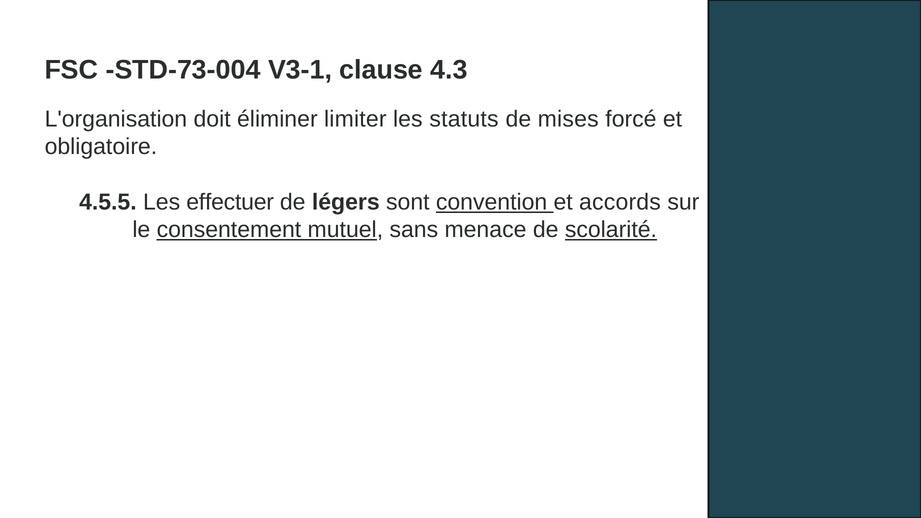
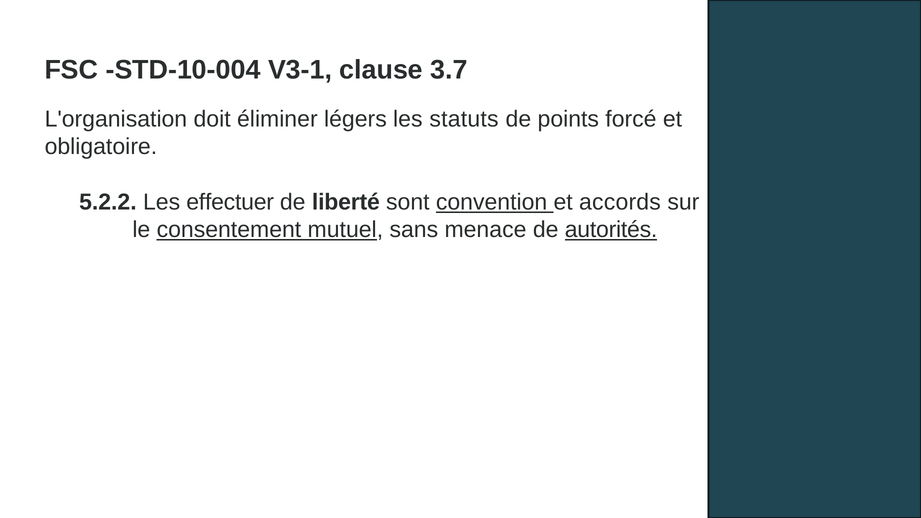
STD-73-004: STD-73-004 -> STD-10-004 (183, 70)
4.3: 4.3 -> 3.7 (449, 70)
limiter: limiter -> légers (355, 119)
mises: mises -> points (568, 119)
4.5.5: 4.5.5 -> 5.2.2 (108, 202)
légers: légers -> liberté (346, 202)
scolarité: scolarité -> autorités (611, 230)
